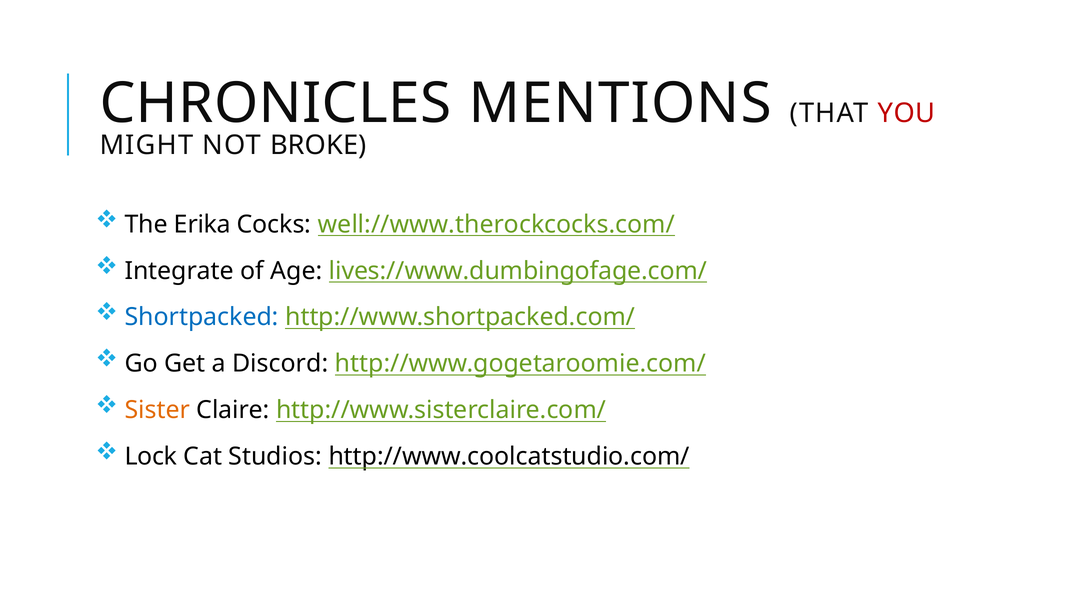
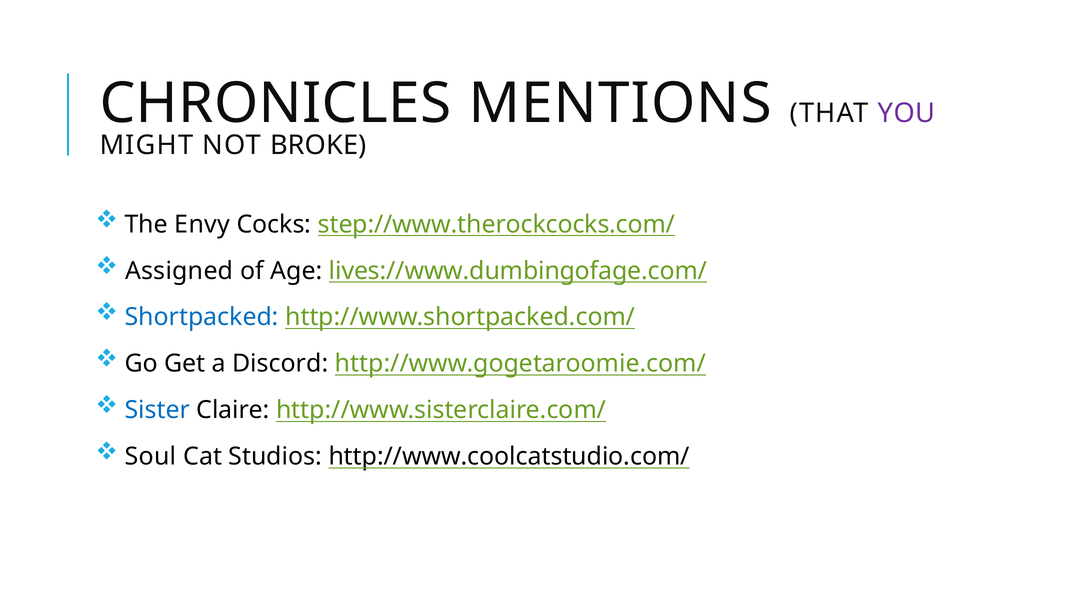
YOU colour: red -> purple (907, 114)
Erika: Erika -> Envy (202, 225)
well://www.therockcocks.com/: well://www.therockcocks.com/ -> step://www.therockcocks.com/ (497, 225)
Integrate: Integrate -> Assigned (179, 271)
Sister colour: orange -> blue (157, 411)
Lock: Lock -> Soul (151, 457)
